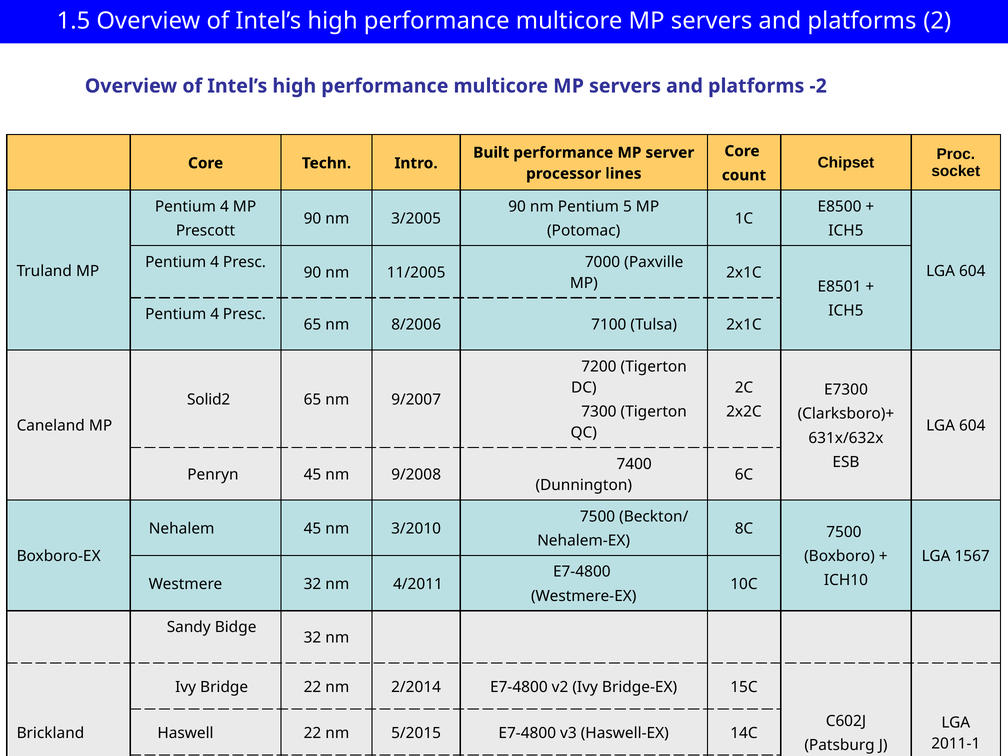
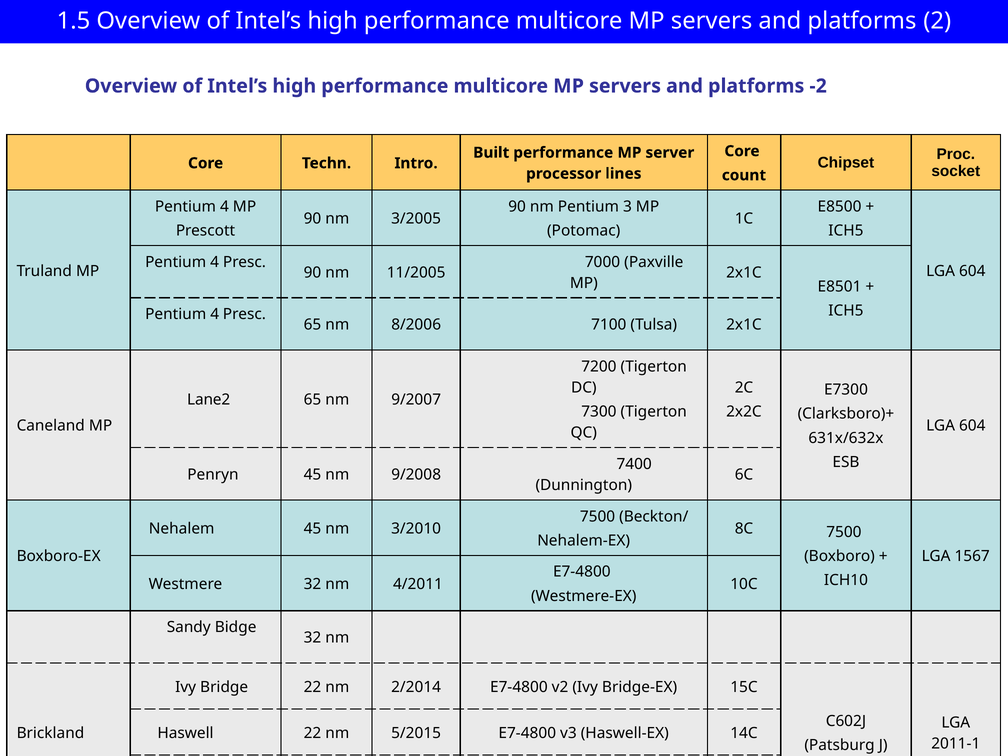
5: 5 -> 3 (627, 207)
Solid2: Solid2 -> Lane2 (209, 400)
